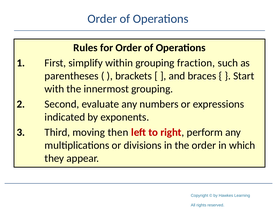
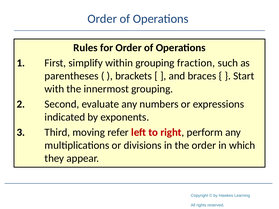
then: then -> refer (118, 132)
